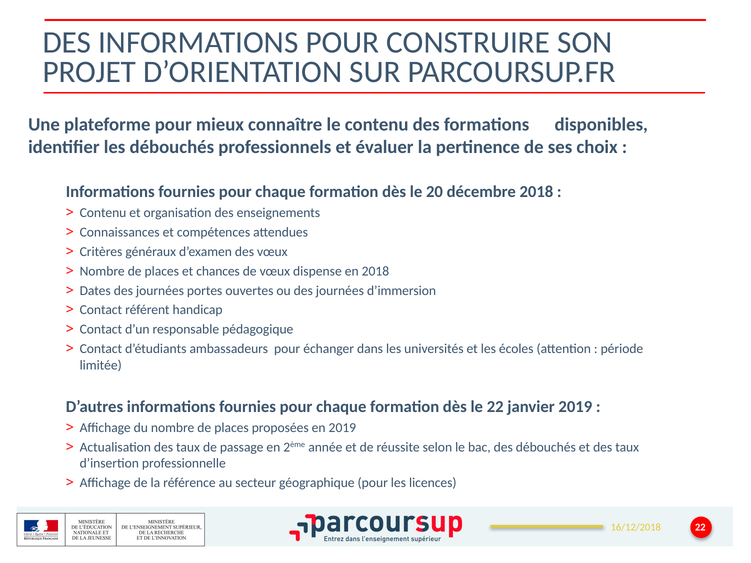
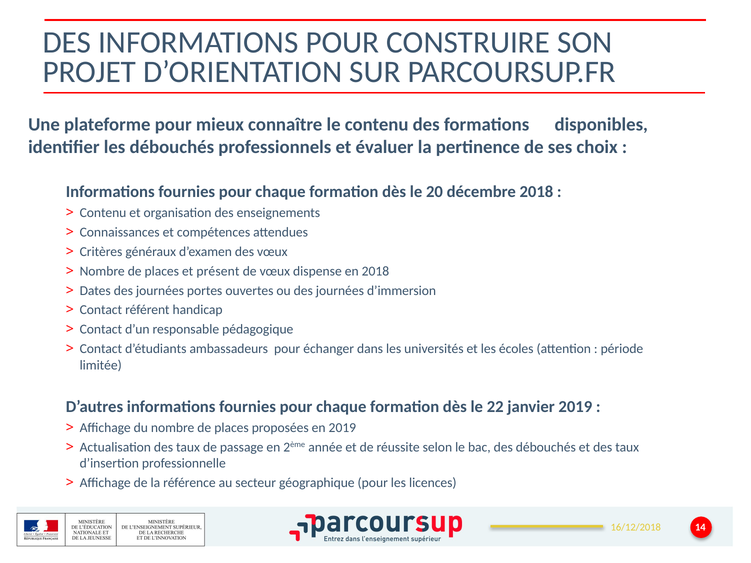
chances: chances -> présent (218, 271)
22: 22 -> 14 (700, 528)
